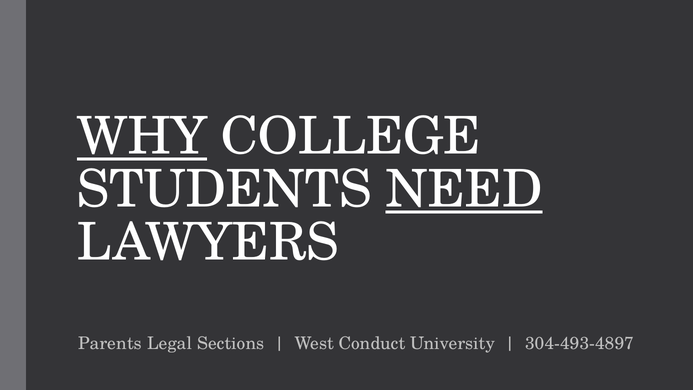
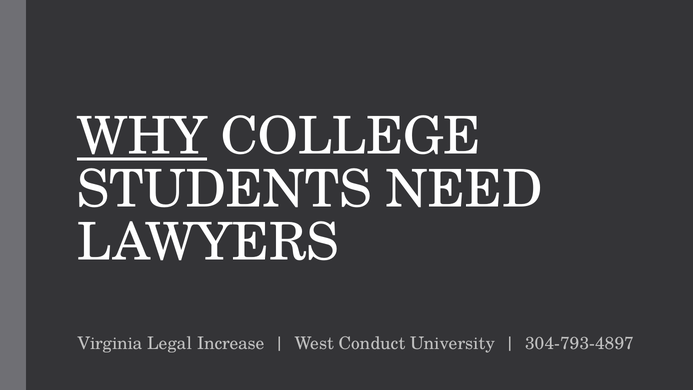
NEED underline: present -> none (464, 189)
Parents: Parents -> Virginia (110, 343)
Sections: Sections -> Increase (231, 343)
304-493-4897: 304-493-4897 -> 304-793-4897 (580, 343)
